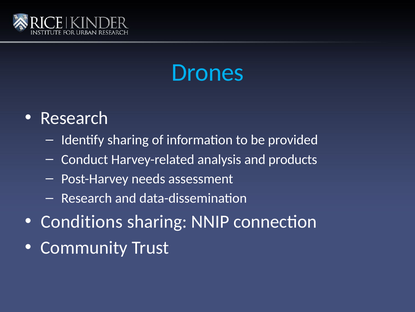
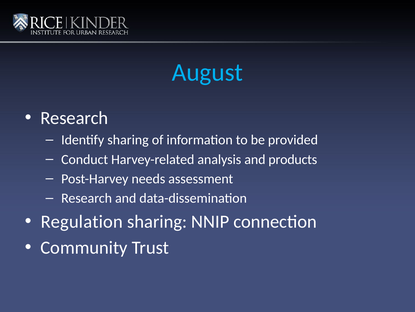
Drones: Drones -> August (207, 72)
Conditions: Conditions -> Regulation (82, 221)
